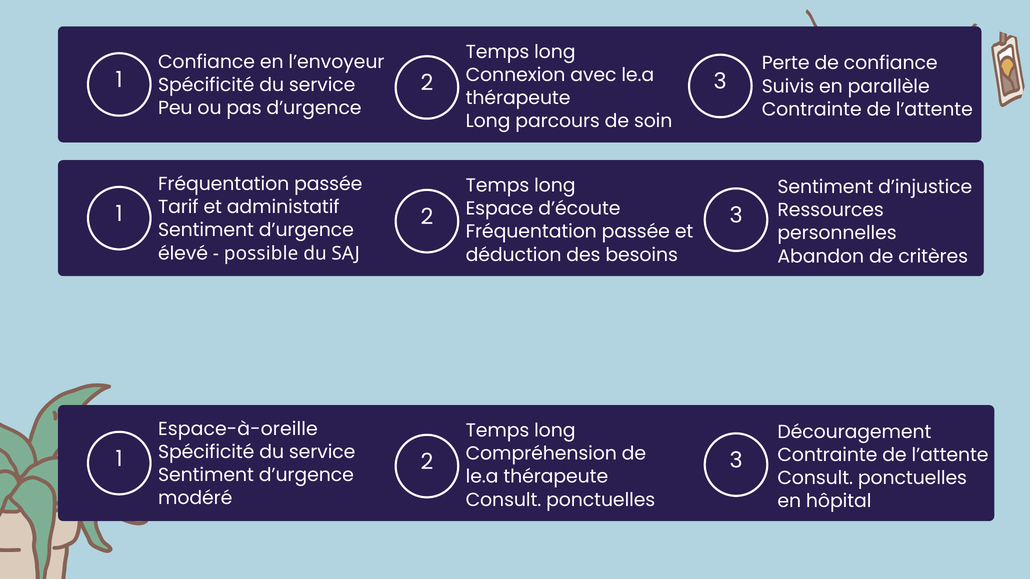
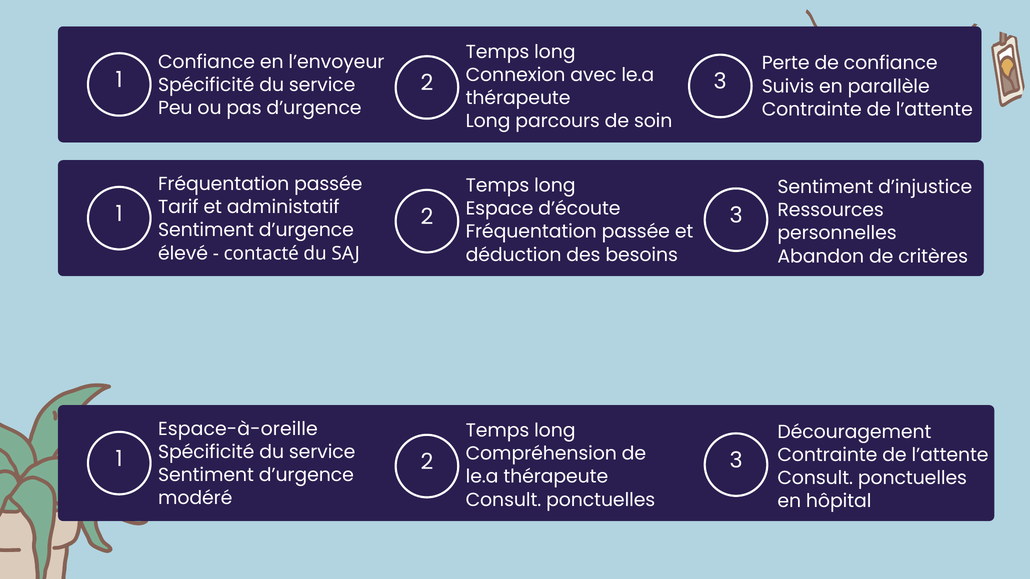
possible: possible -> contacté (261, 253)
